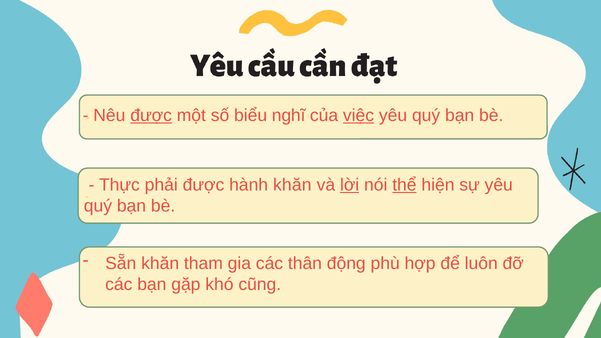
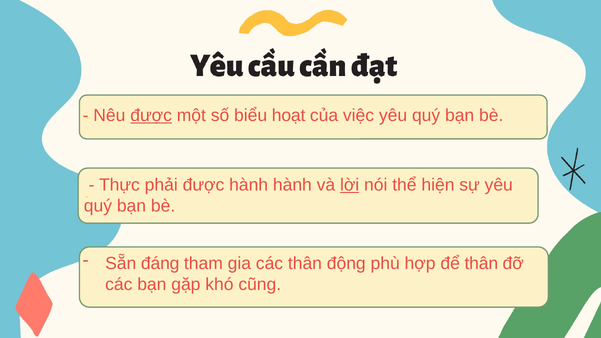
nghĩ: nghĩ -> hoạt (289, 115)
việc underline: present -> none (359, 115)
hành khăn: khăn -> hành (292, 185)
thể underline: present -> none (404, 185)
Sẵn khăn: khăn -> đáng (160, 263)
để luôn: luôn -> thân (481, 263)
